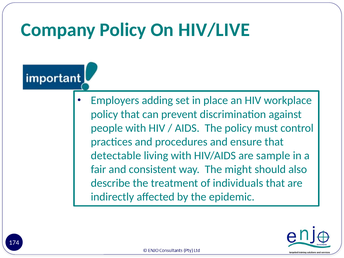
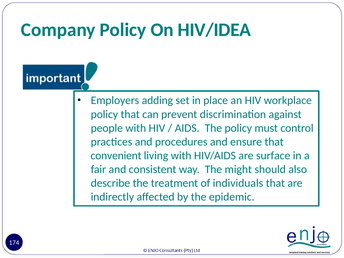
HIV/LIVE: HIV/LIVE -> HIV/IDEA (214, 30)
detectable: detectable -> convenient (116, 155)
sample: sample -> surface (273, 155)
